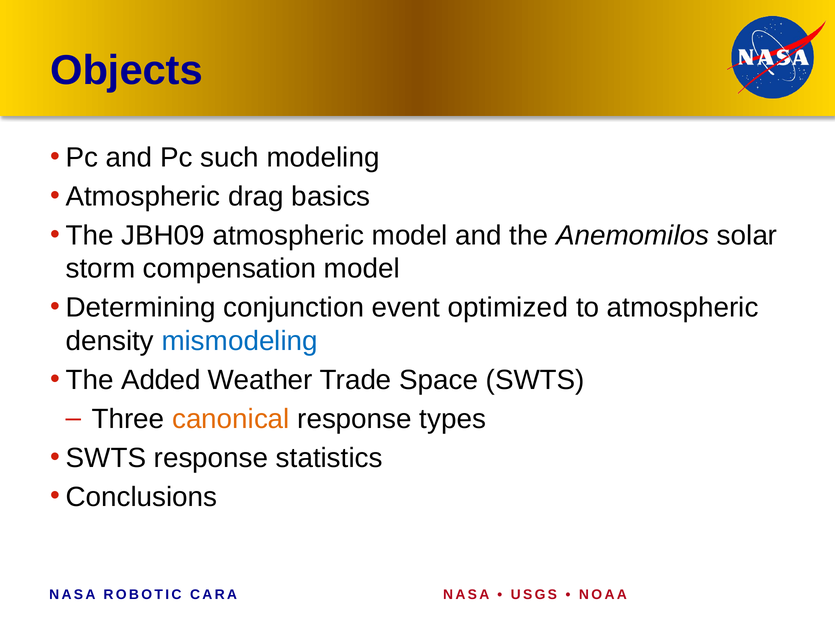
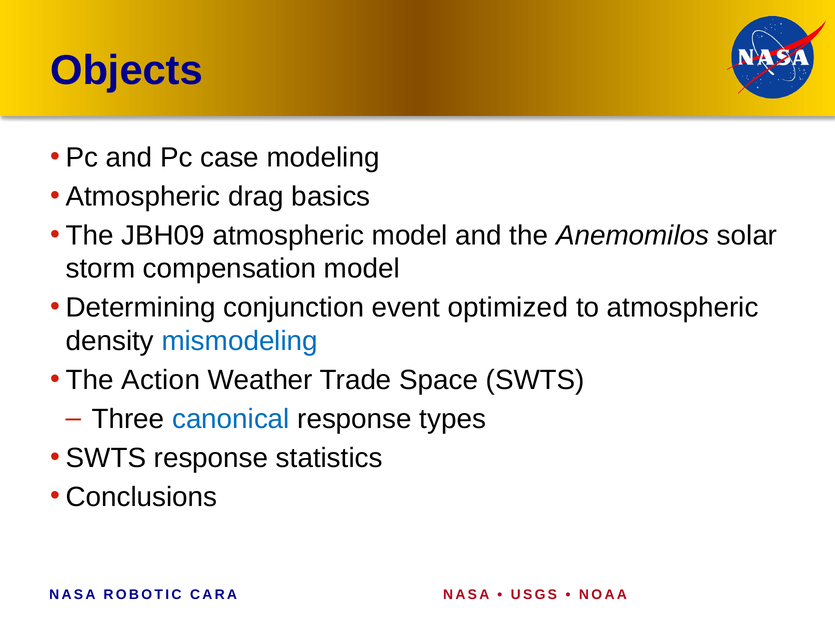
such: such -> case (230, 158)
Added: Added -> Action (161, 380)
canonical colour: orange -> blue (231, 419)
